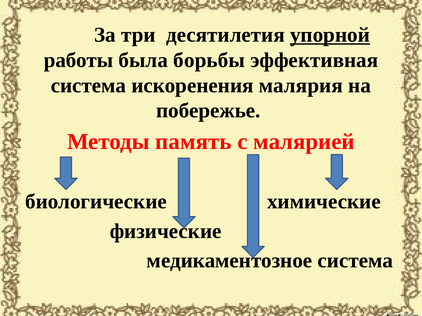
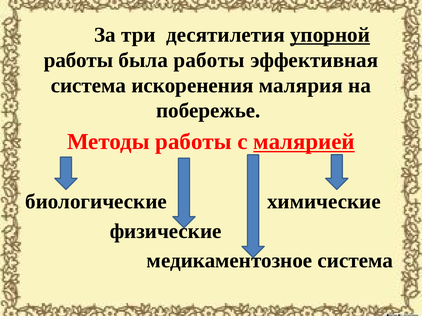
была борьбы: борьбы -> работы (209, 60)
Методы память: память -> работы (193, 142)
малярией underline: none -> present (304, 142)
